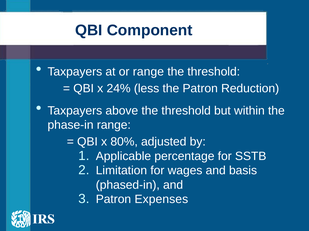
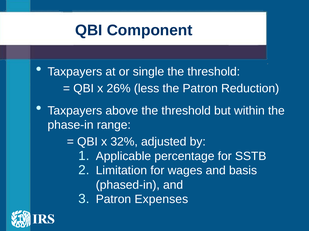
or range: range -> single (148, 72)
24%: 24% -> 26% (119, 89)
80%: 80% -> 32% (124, 142)
